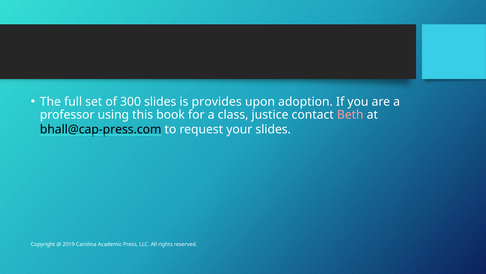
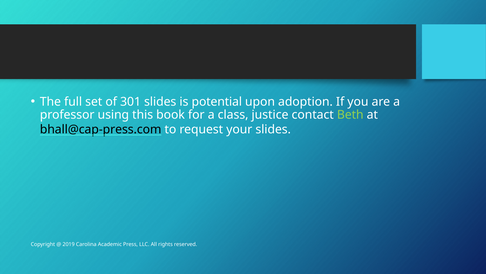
300: 300 -> 301 (131, 101)
provides: provides -> potential (217, 101)
Beth colour: pink -> light green (350, 115)
